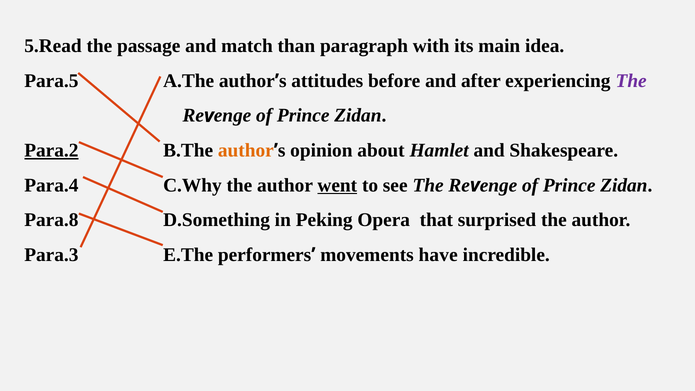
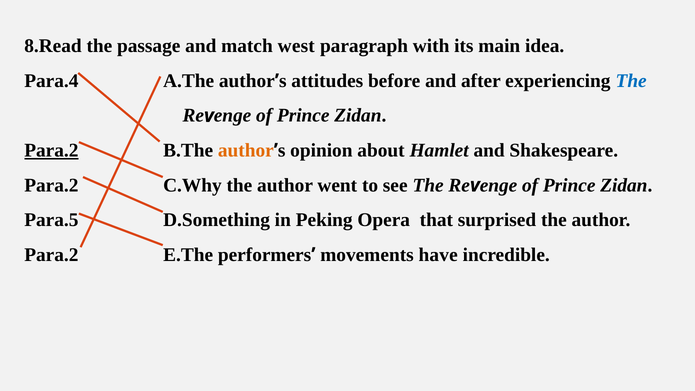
5.Read: 5.Read -> 8.Read (53, 46)
than: than -> west (296, 46)
Para.5: Para.5 -> Para.4 (51, 81)
The colour: purple -> blue (631, 81)
Para.4: Para.4 -> Para.2 (51, 185)
went underline: present -> none (337, 185)
Para.8: Para.8 -> Para.5 (51, 220)
Para.3: Para.3 -> Para.2 (51, 255)
